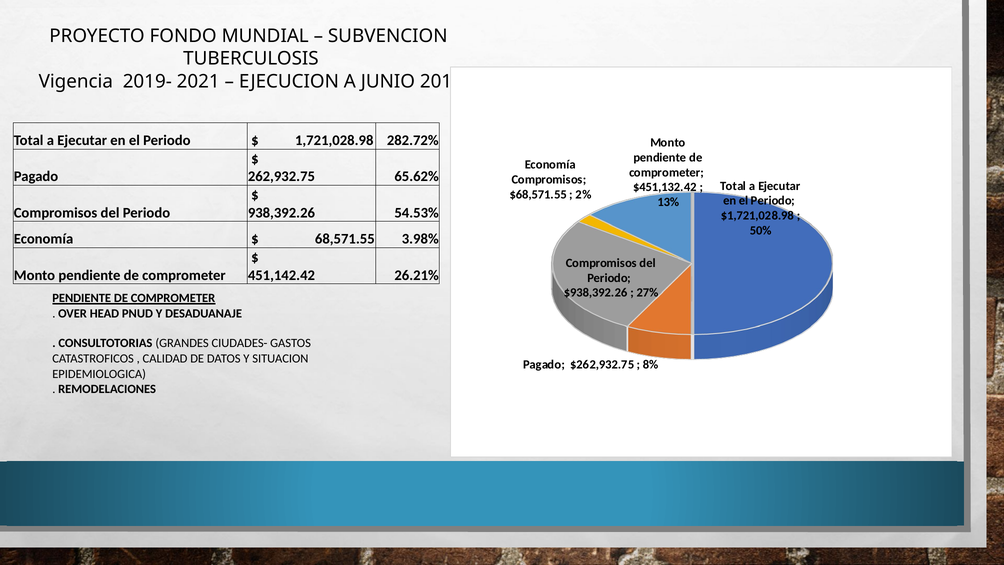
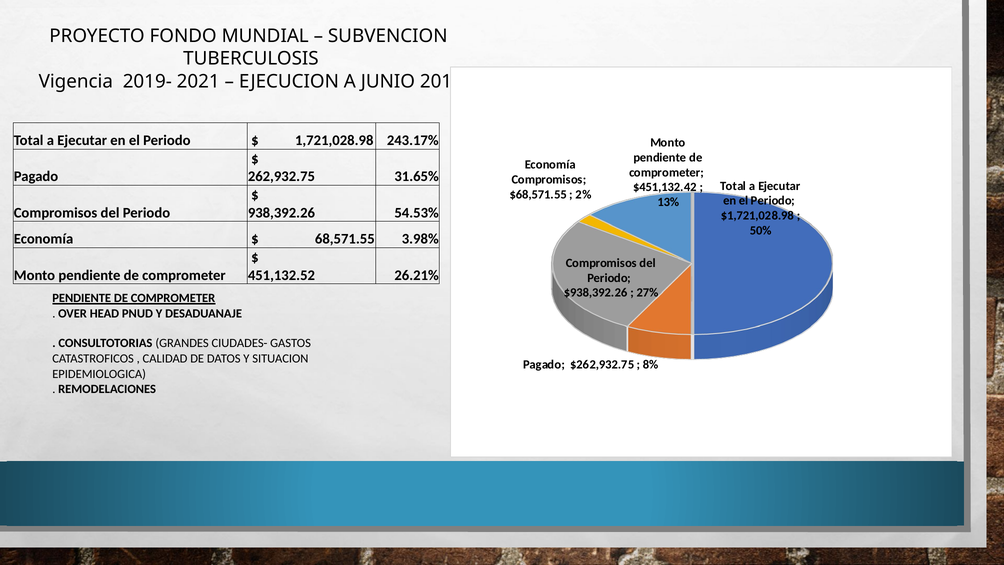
282.72%: 282.72% -> 243.17% (413, 140)
65.62%: 65.62% -> 31.65% (417, 176)
451,142.42: 451,142.42 -> 451,132.52 (281, 275)
